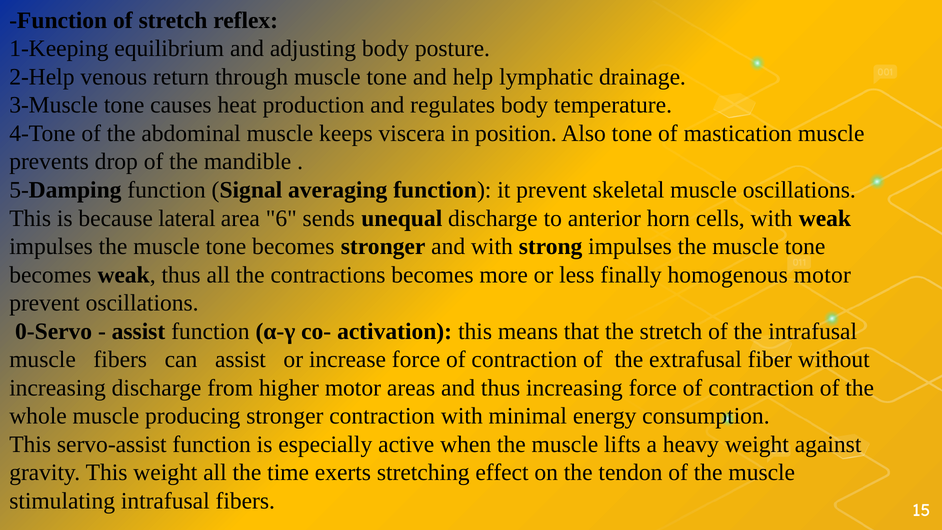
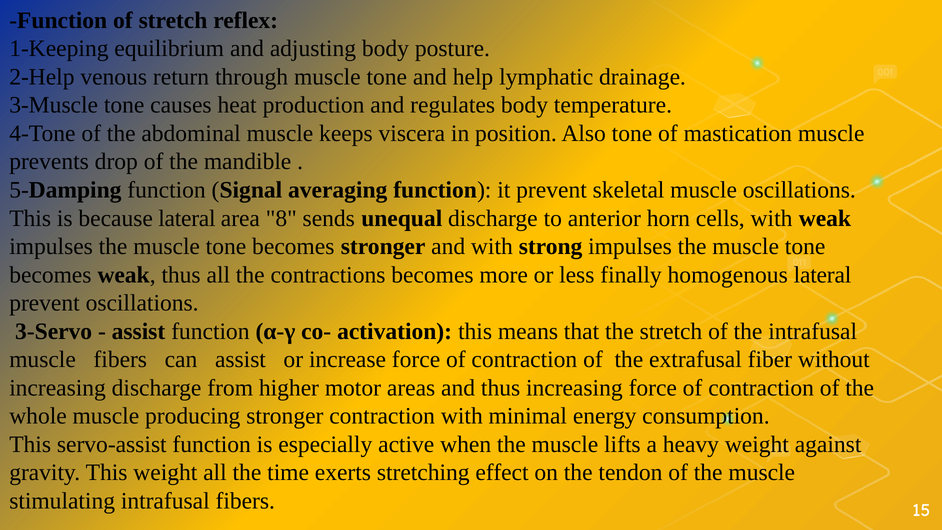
6: 6 -> 8 (281, 218)
homogenous motor: motor -> lateral (822, 275)
0-Servo: 0-Servo -> 3-Servo (54, 331)
